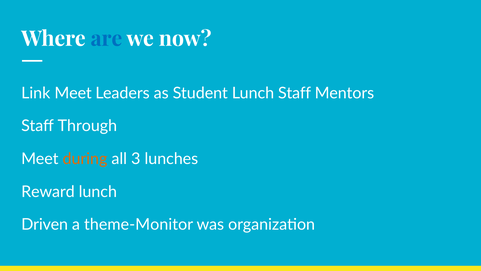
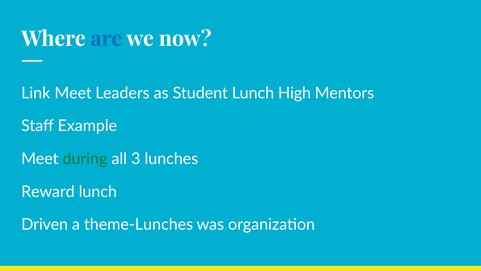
Lunch Staff: Staff -> High (295, 93)
Through: Through -> Example (87, 126)
during colour: orange -> green (85, 159)
theme-Monitor: theme-Monitor -> theme-Lunches (139, 224)
